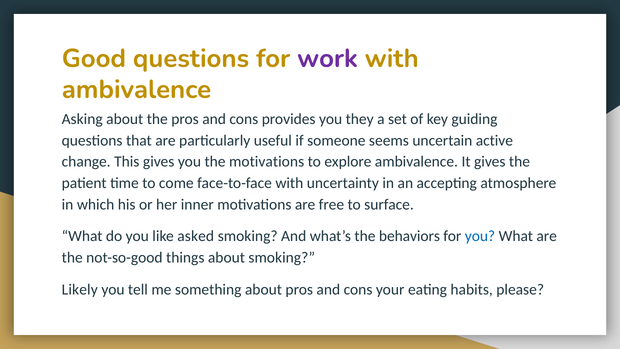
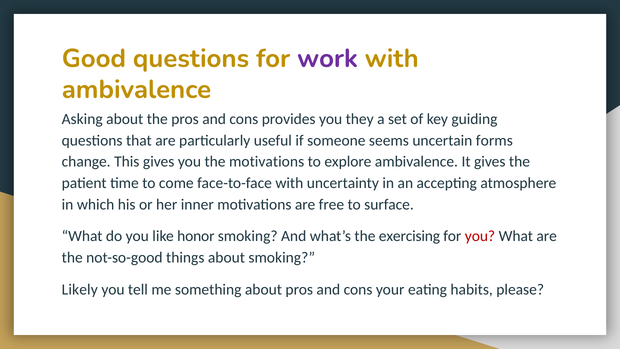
active: active -> forms (494, 140)
asked: asked -> honor (196, 236)
behaviors: behaviors -> exercising (409, 236)
you colour: blue -> red (480, 236)
